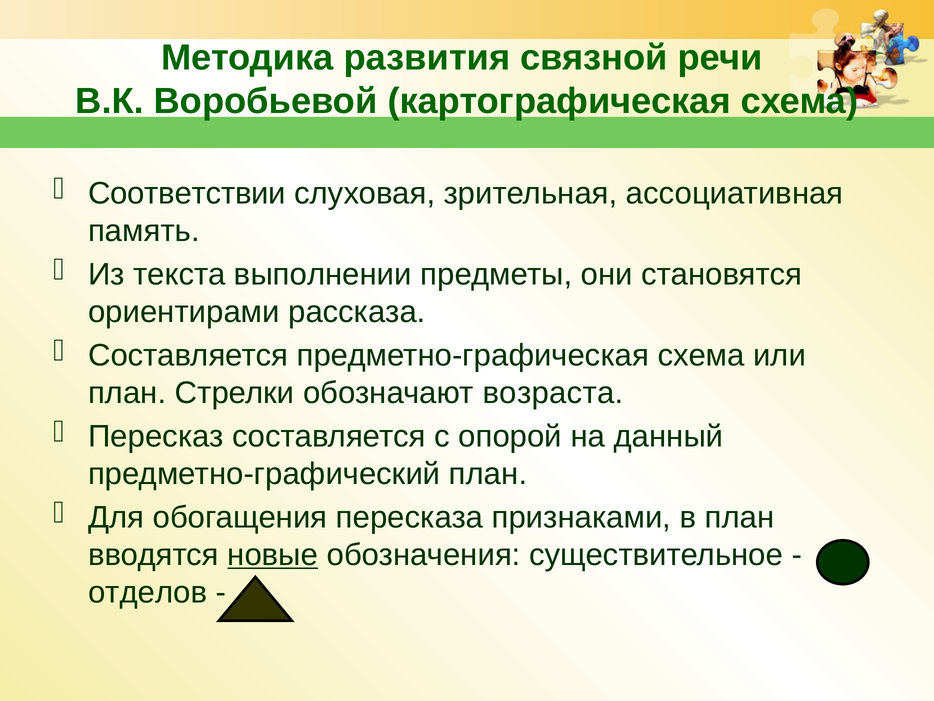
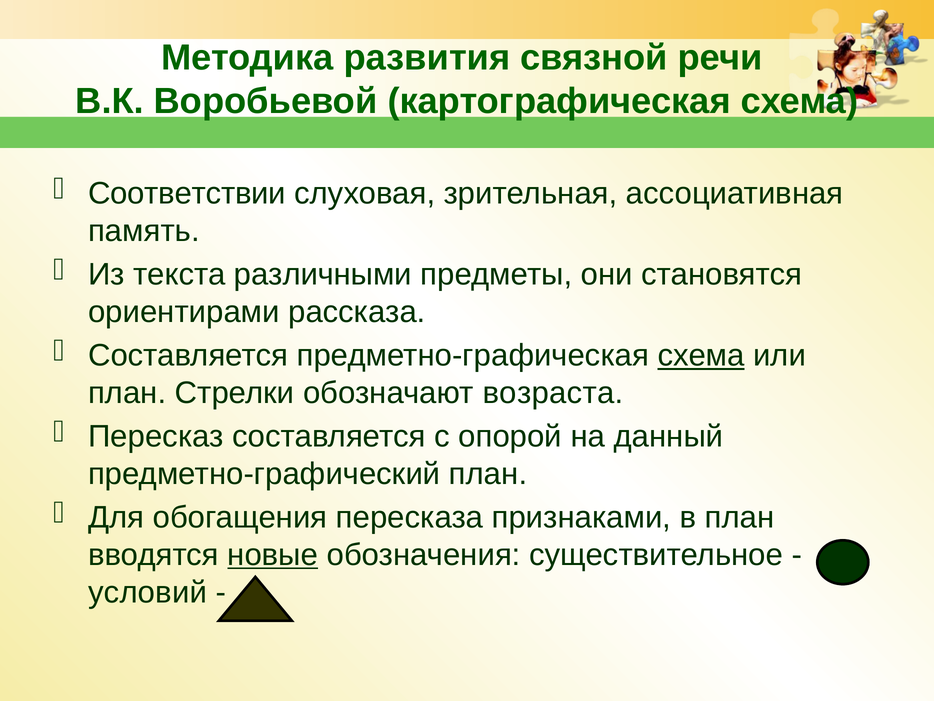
выполнении: выполнении -> различными (323, 274)
схема underline: none -> present (701, 355)
отделов: отделов -> условий (148, 592)
